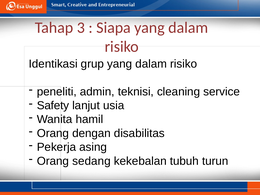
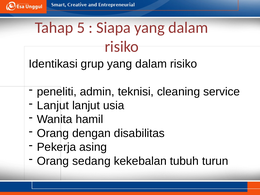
3: 3 -> 5 (81, 28)
Safety: Safety -> Lanjut (53, 106)
